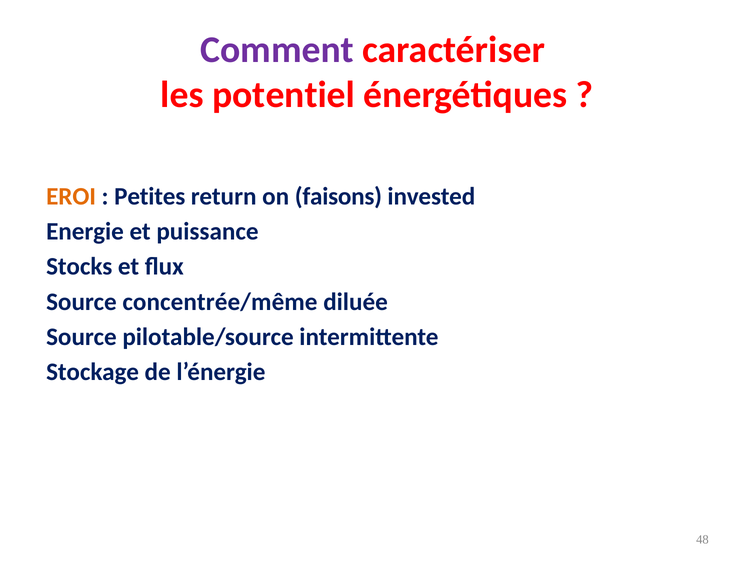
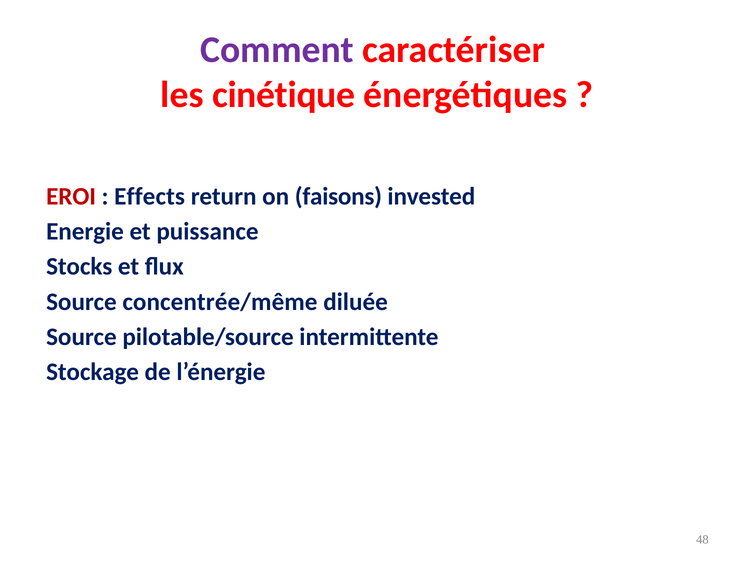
potentiel: potentiel -> cinétique (284, 95)
EROI colour: orange -> red (71, 197)
Petites: Petites -> Effects (150, 197)
